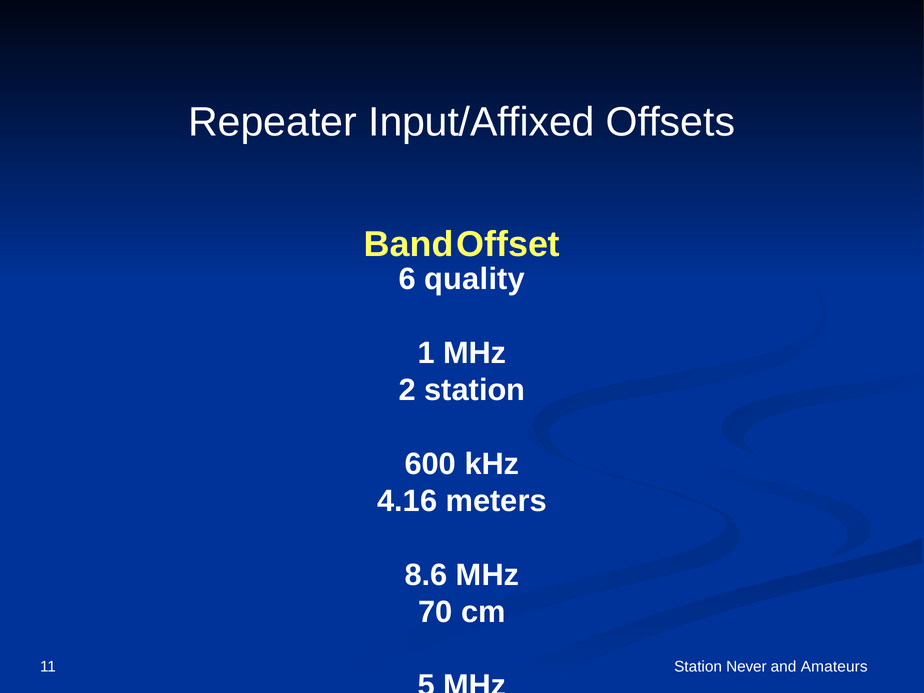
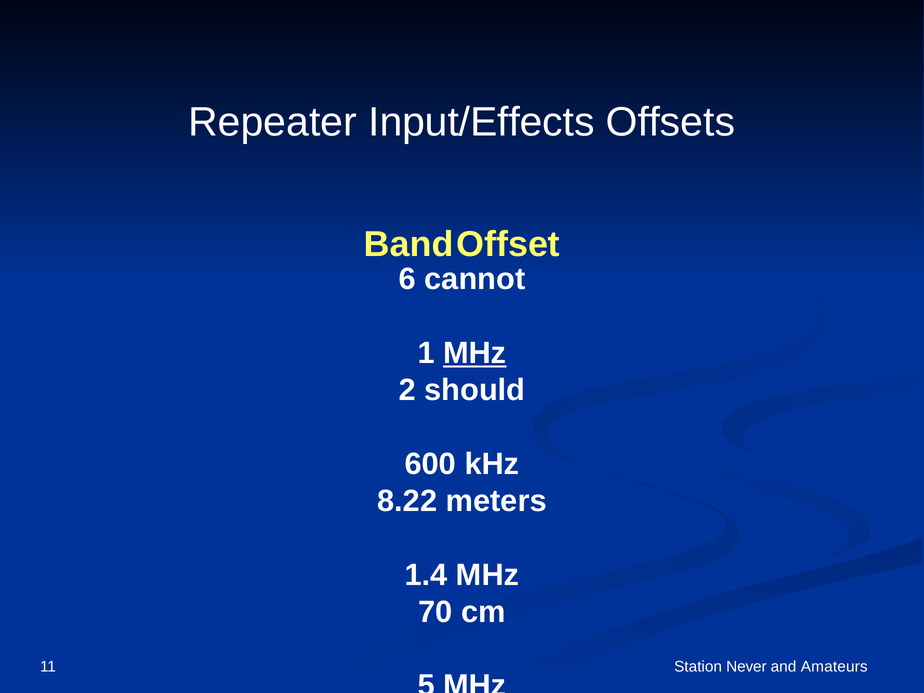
Input/Affixed: Input/Affixed -> Input/Effects (481, 122)
quality: quality -> cannot (475, 279)
MHz underline: none -> present (475, 353)
2 station: station -> should (475, 390)
4.16: 4.16 -> 8.22 (407, 501)
8.6: 8.6 -> 1.4 (426, 575)
